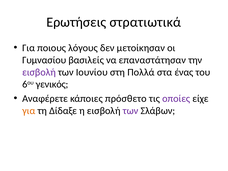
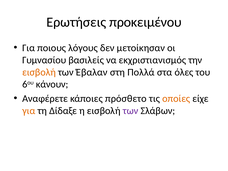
στρατιωτικά: στρατιωτικά -> προκειμένου (145, 22)
επαναστάτησαν: επαναστάτησαν -> εκχριστιανισμός (152, 60)
εισβολή colour: purple -> orange (39, 72)
Ιουνίου: Ιουνίου -> Έβαλαν (92, 72)
ένας: ένας -> όλες (184, 72)
γενικός: γενικός -> κάνουν (52, 84)
οποίες colour: purple -> orange (176, 99)
